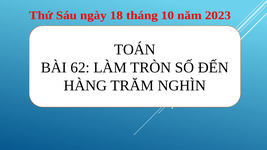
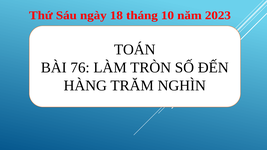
62: 62 -> 76 (80, 68)
